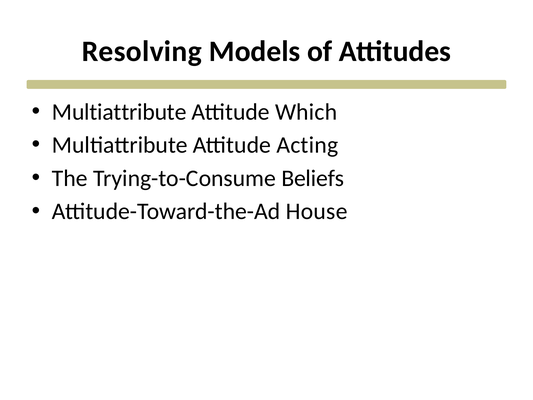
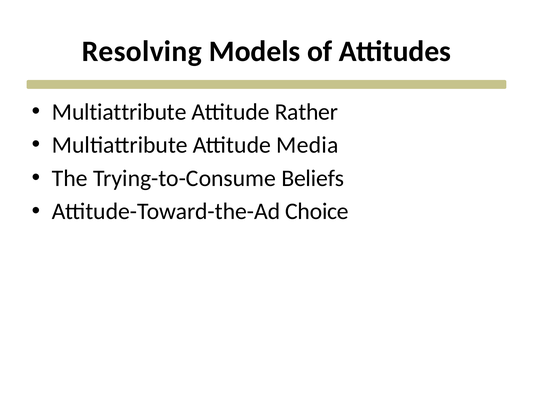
Which: Which -> Rather (306, 112)
Acting: Acting -> Media (307, 145)
House: House -> Choice (317, 211)
